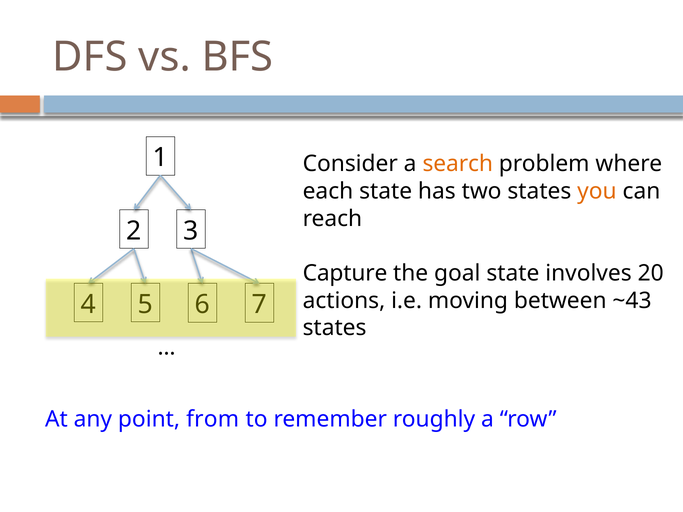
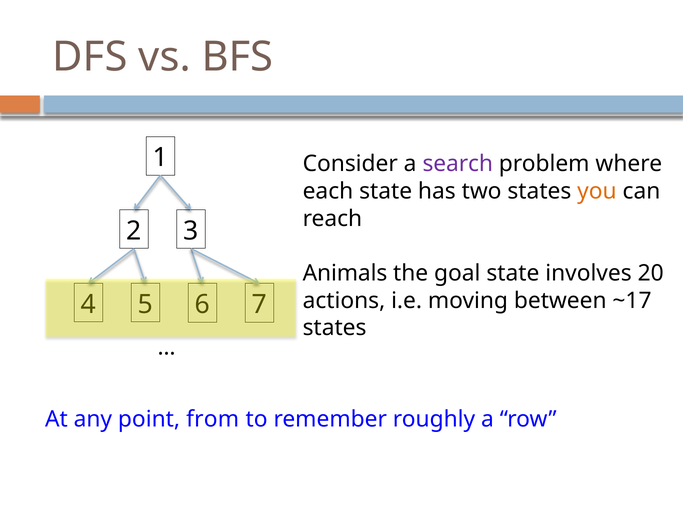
search colour: orange -> purple (458, 164)
Capture: Capture -> Animals (345, 273)
~43: ~43 -> ~17 (632, 301)
